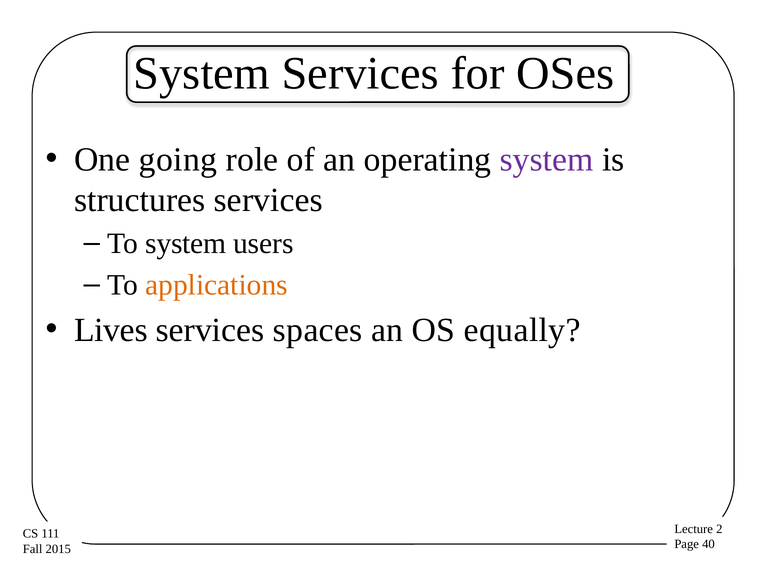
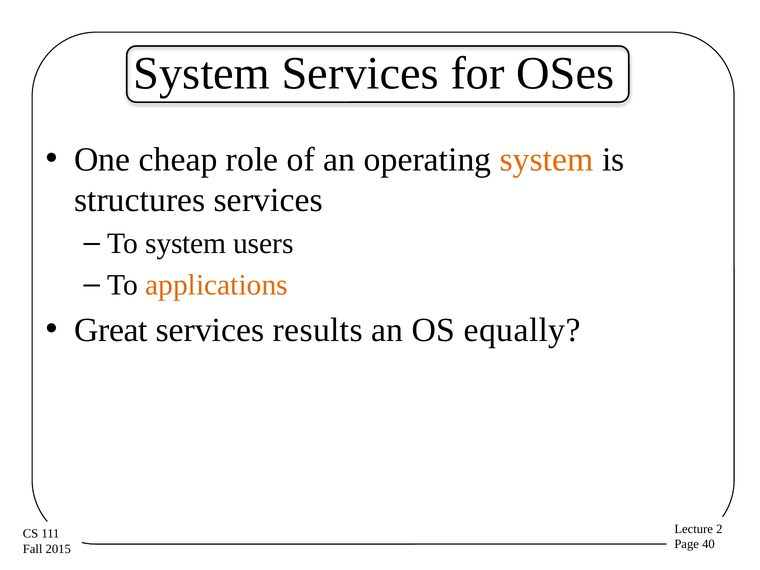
going: going -> cheap (178, 159)
system colour: purple -> orange (547, 159)
Lives: Lives -> Great (111, 330)
spaces: spaces -> results (318, 330)
